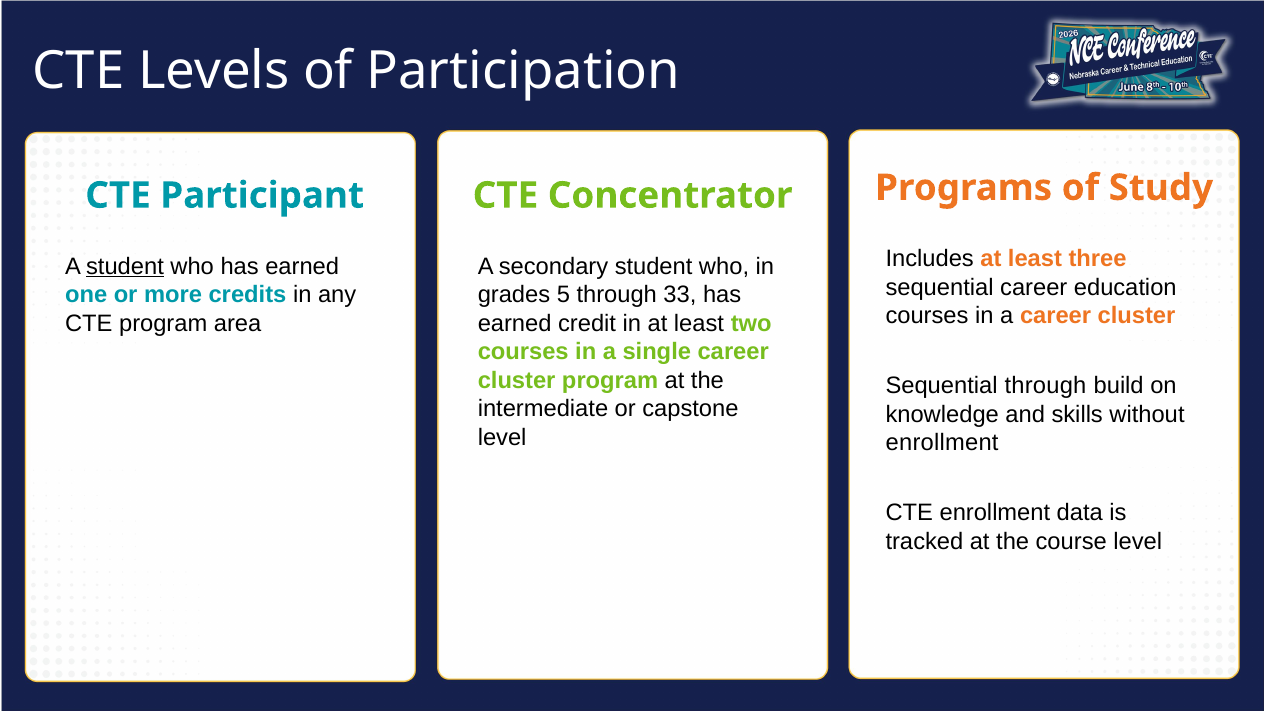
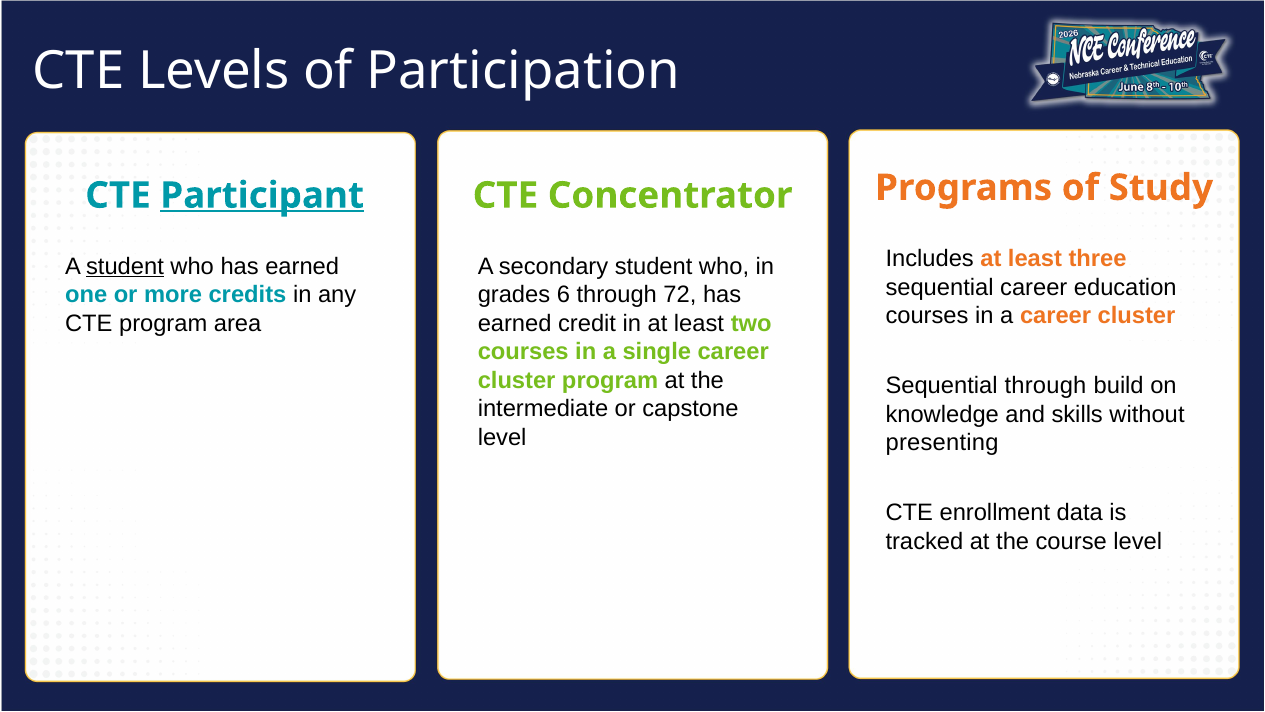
Participant underline: none -> present (262, 195)
5: 5 -> 6 (563, 295)
33: 33 -> 72 (680, 295)
enrollment: enrollment -> presenting (942, 443)
